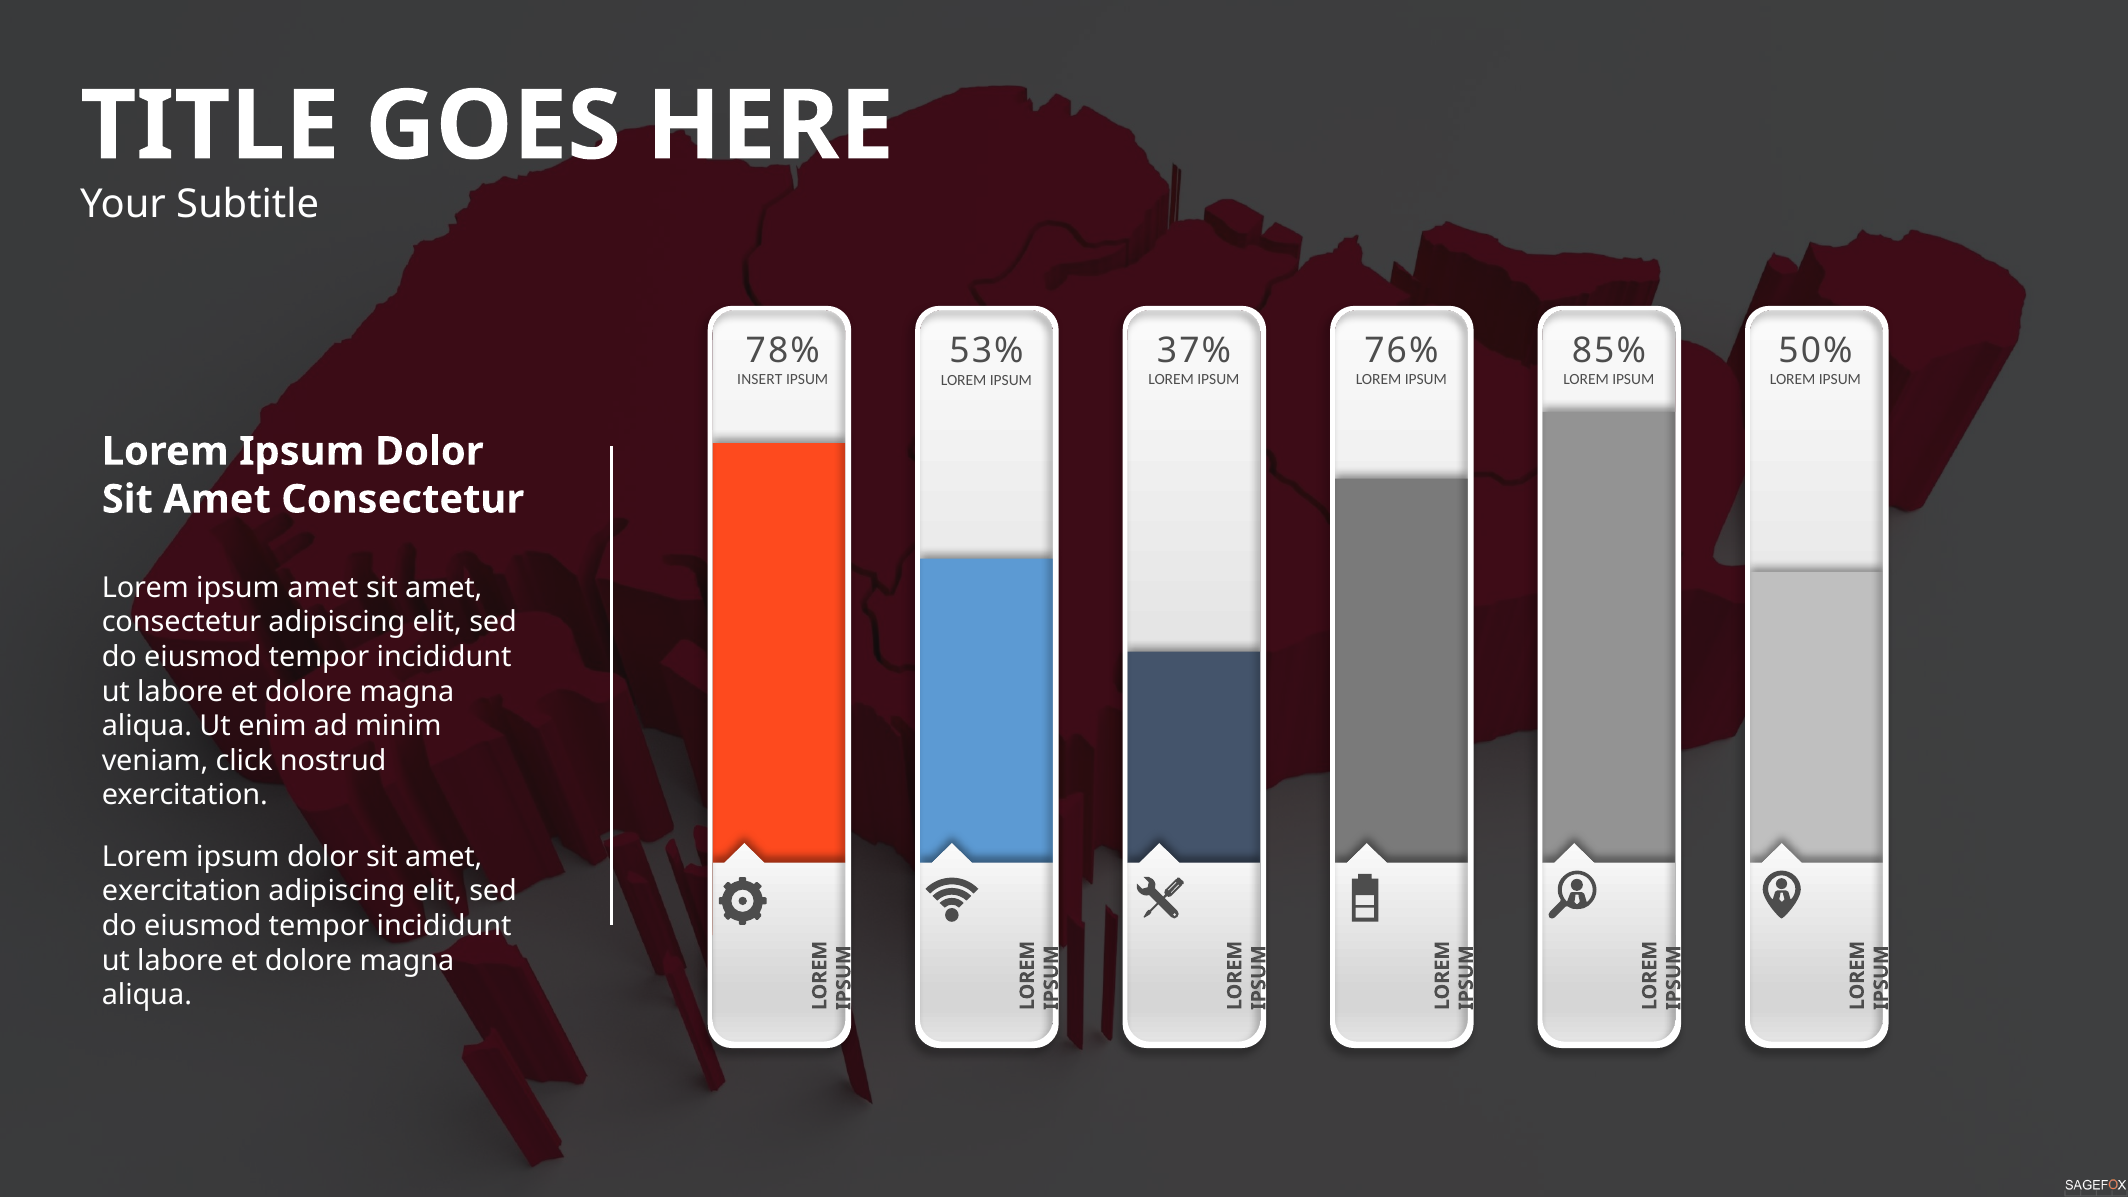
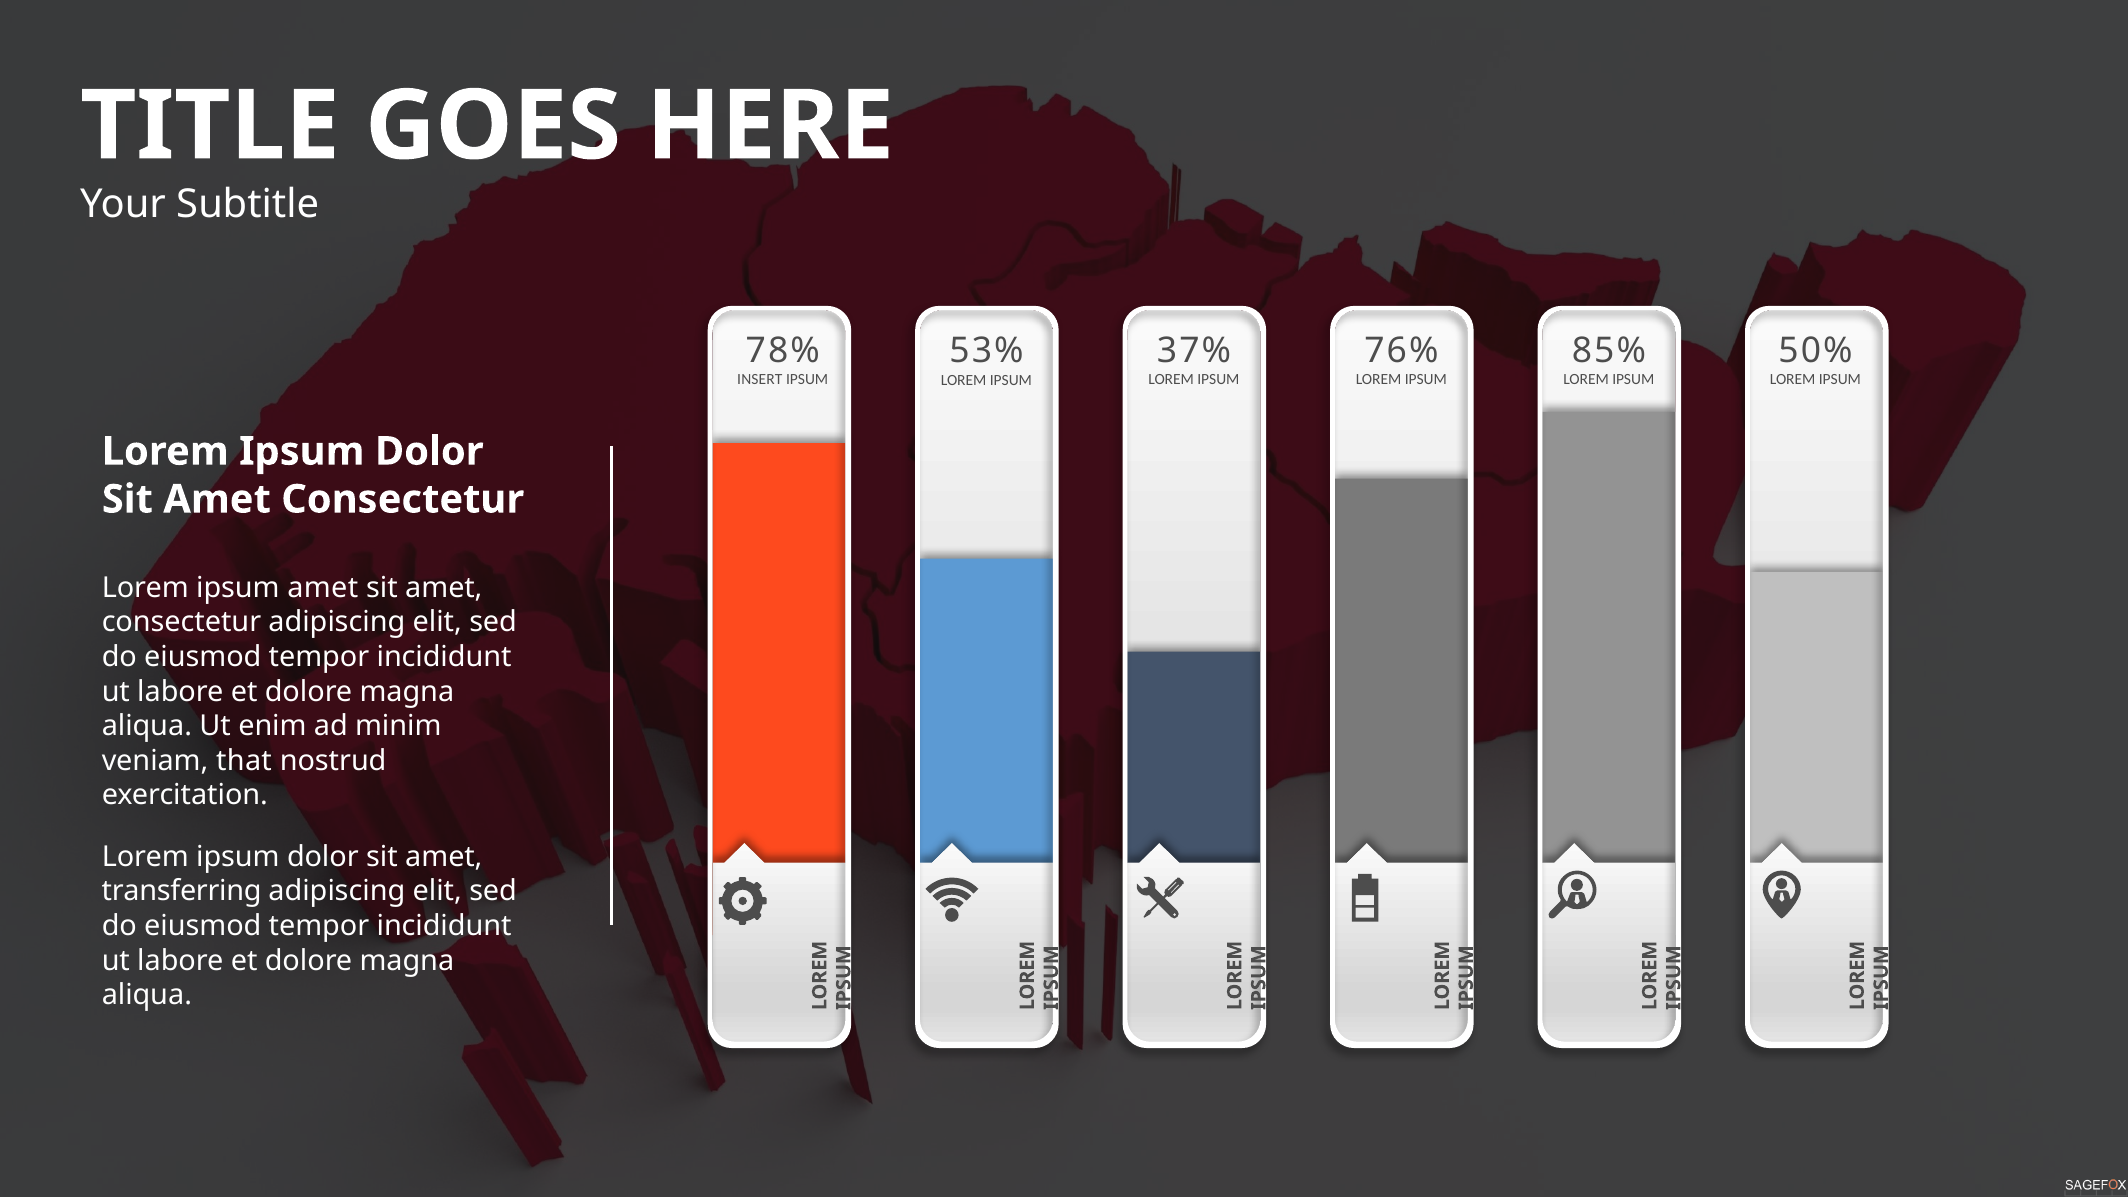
click: click -> that (244, 761)
exercitation: exercitation -> transferring (182, 891)
